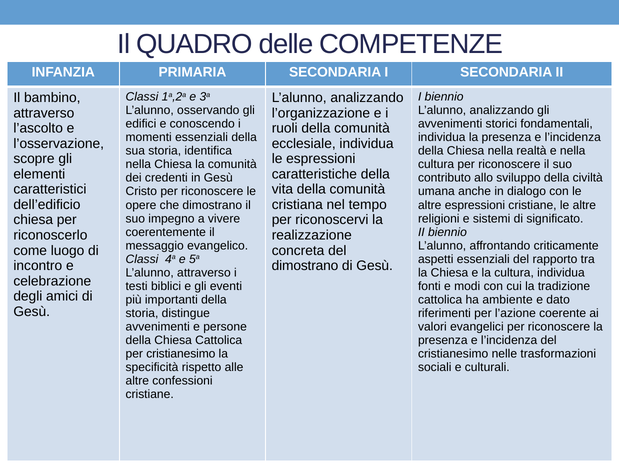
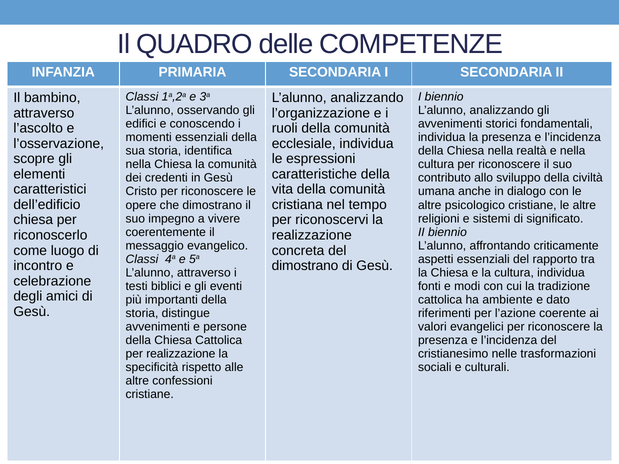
altre espressioni: espressioni -> psicologico (475, 205)
per cristianesimo: cristianesimo -> realizzazione (181, 354)
